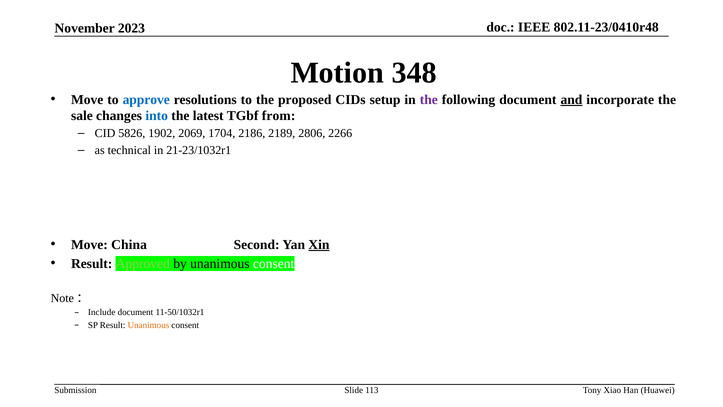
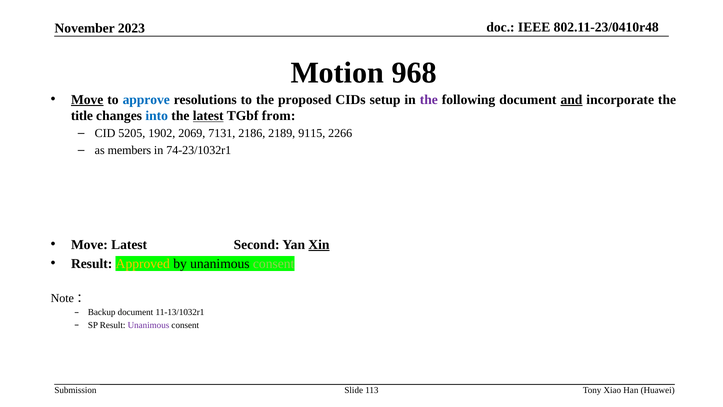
348: 348 -> 968 (414, 73)
Move underline: none -> present (87, 99)
sale: sale -> title (82, 116)
latest underline: none -> present (208, 116)
5826: 5826 -> 5205 (132, 133)
1704: 1704 -> 7131 (222, 133)
2806: 2806 -> 9115 (312, 133)
technical: technical -> members (129, 150)
21-23/1032r1: 21-23/1032r1 -> 74-23/1032r1 (199, 150)
Move China: China -> Latest (129, 244)
Approved colour: light green -> yellow (143, 263)
consent colour: white -> light green (274, 263)
Include: Include -> Backup (102, 312)
11-50/1032r1: 11-50/1032r1 -> 11-13/1032r1 (180, 312)
Unanimous colour: orange -> purple (148, 325)
